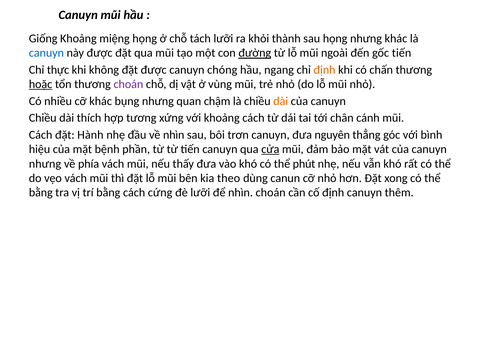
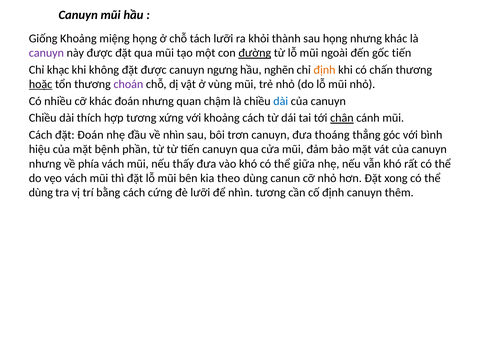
canuyn colour: blue -> purple (46, 53)
thực: thực -> khạc (58, 70)
chóng: chóng -> ngưng (222, 70)
ngang: ngang -> nghẽn (279, 70)
khác bụng: bụng -> đoán (127, 101)
dài colour: orange -> blue (281, 101)
chân underline: none -> present (342, 118)
đặt Hành: Hành -> Đoán (90, 135)
nguyên: nguyên -> thoáng (332, 135)
cửa underline: present -> none (270, 149)
phút: phút -> giữa (304, 164)
bằng: bằng -> dùng (41, 192)
nhìn choán: choán -> tương (271, 192)
